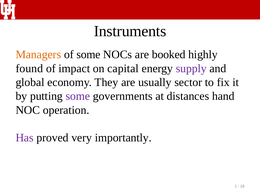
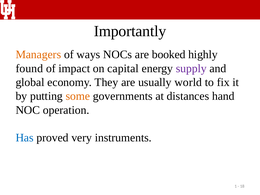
Instruments: Instruments -> Importantly (130, 31)
of some: some -> ways (88, 55)
sector: sector -> world (188, 82)
some colour: purple -> orange (78, 96)
Has colour: purple -> blue (25, 138)
importantly: importantly -> instruments (123, 138)
